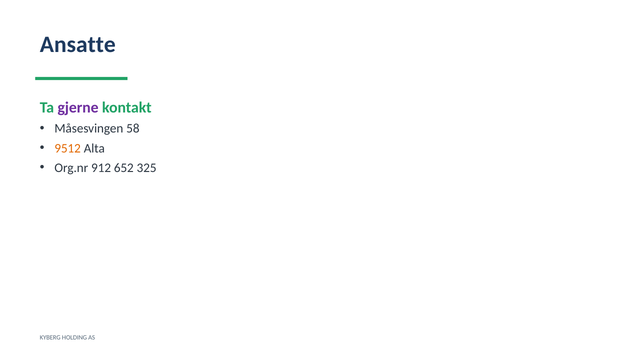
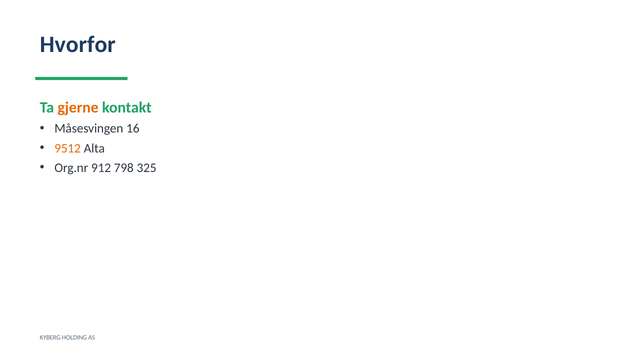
Ansatte: Ansatte -> Hvorfor (78, 45)
gjerne colour: purple -> orange (78, 108)
58: 58 -> 16 (133, 129)
652: 652 -> 798 (124, 168)
